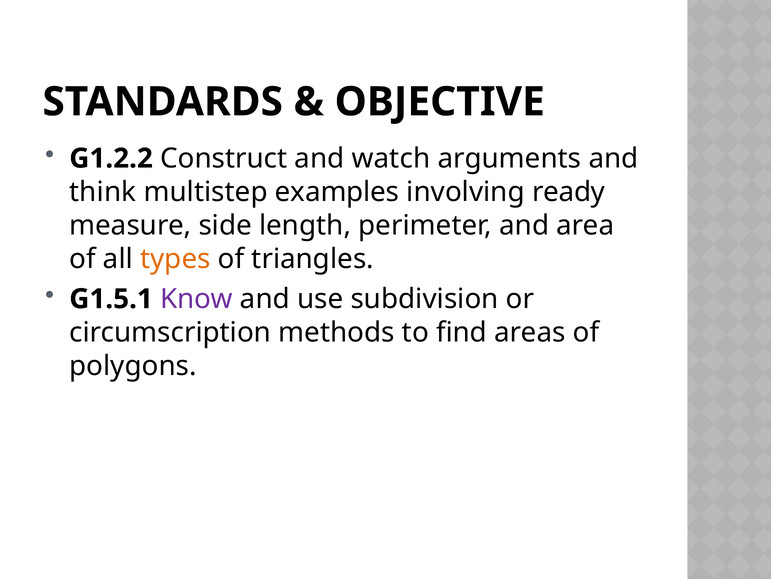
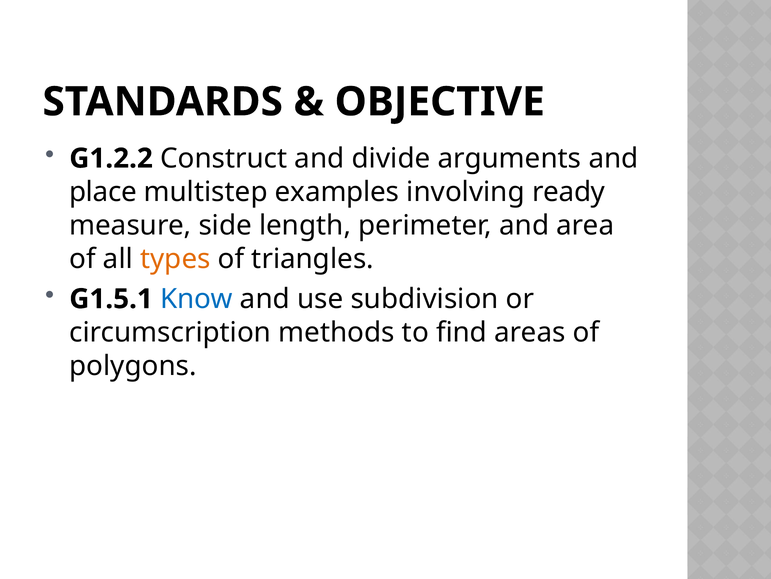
watch: watch -> divide (391, 158)
think: think -> place (103, 192)
Know colour: purple -> blue (196, 299)
